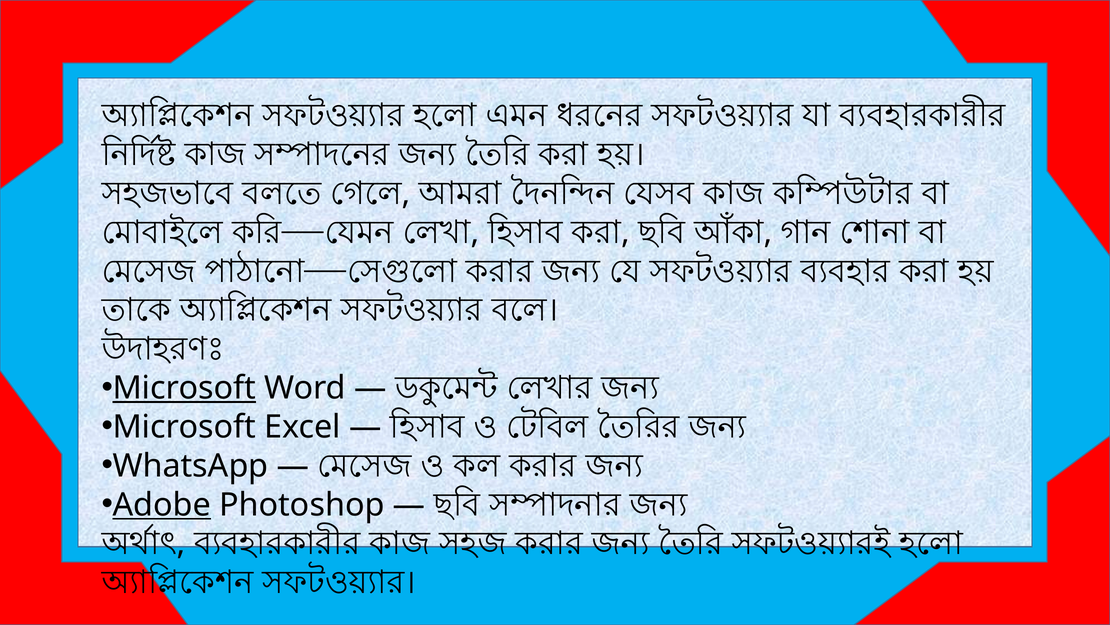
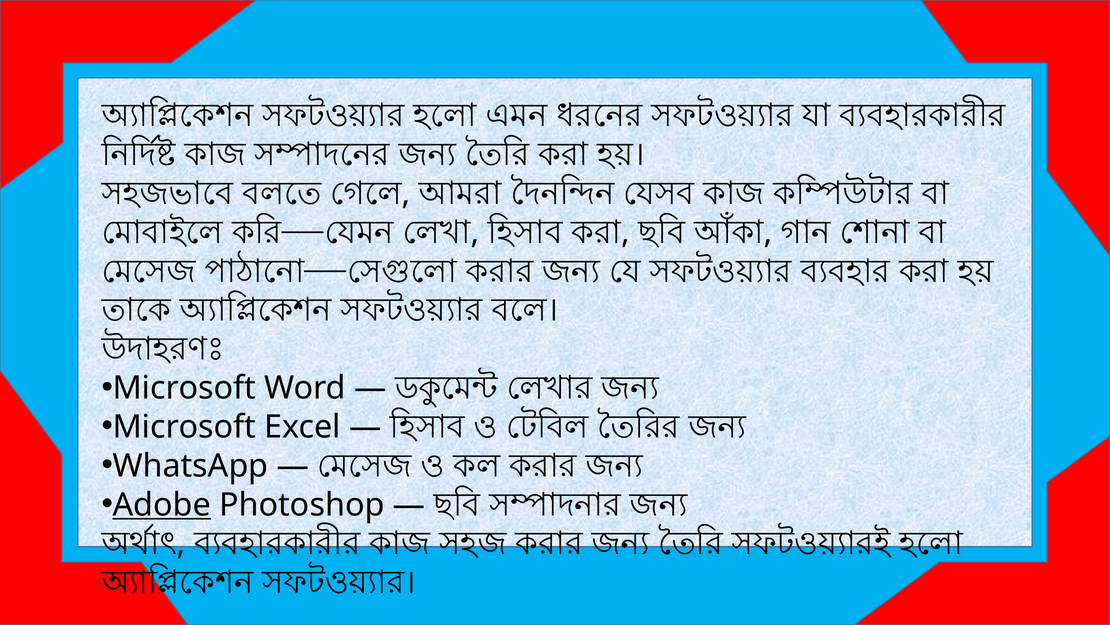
Microsoft underline: present -> none (184, 388)
